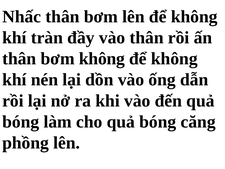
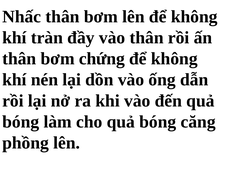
bơm không: không -> chứng (102, 59)
